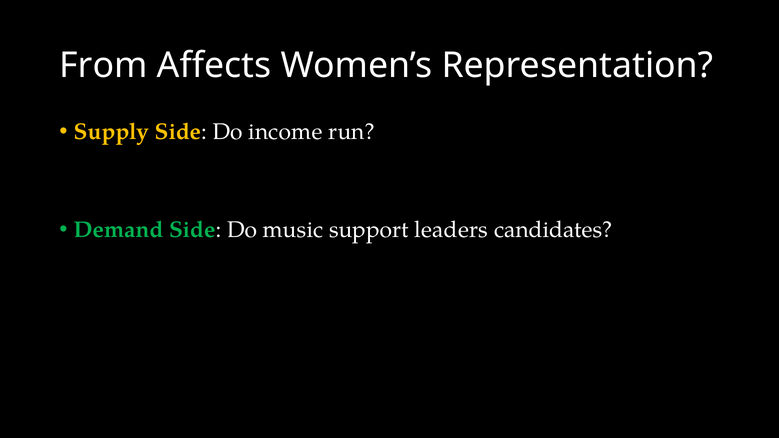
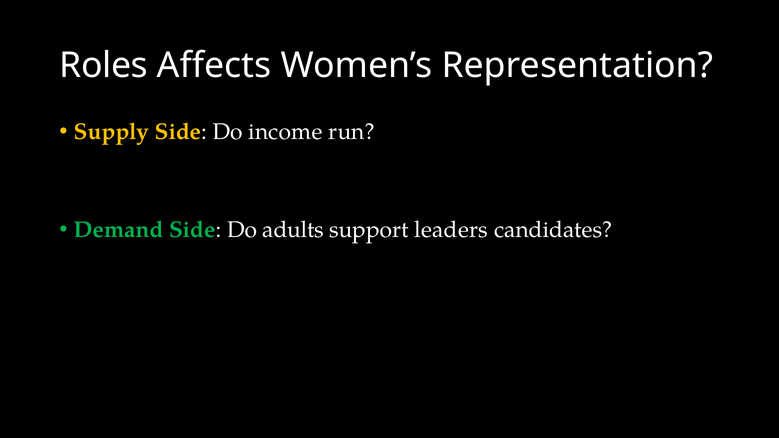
From: From -> Roles (104, 65)
music: music -> adults (293, 230)
